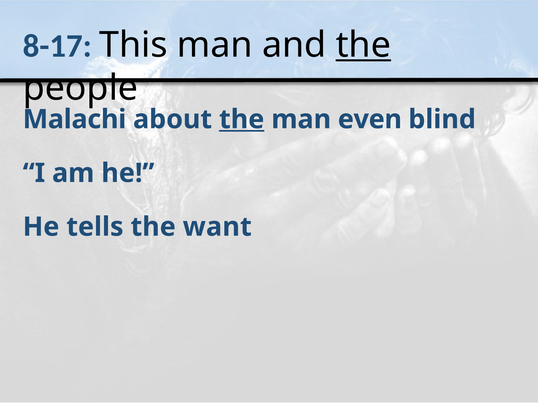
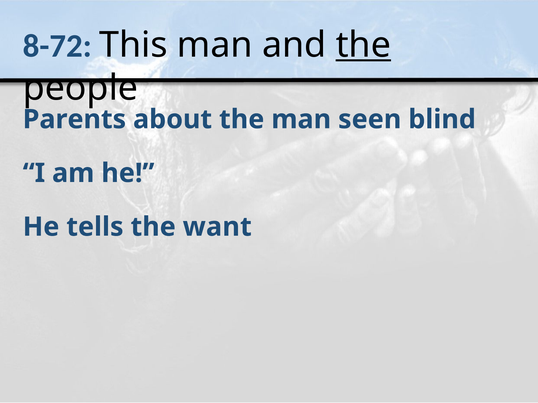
8-17: 8-17 -> 8-72 (57, 46)
Malachi: Malachi -> Parents (74, 120)
the underline: present -> none (242, 120)
even: even -> seen (370, 120)
